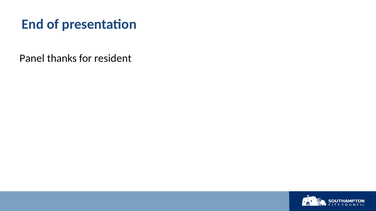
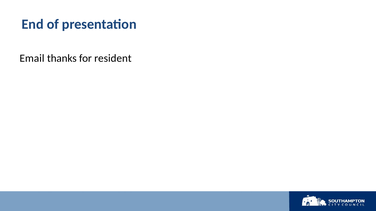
Panel: Panel -> Email (32, 58)
